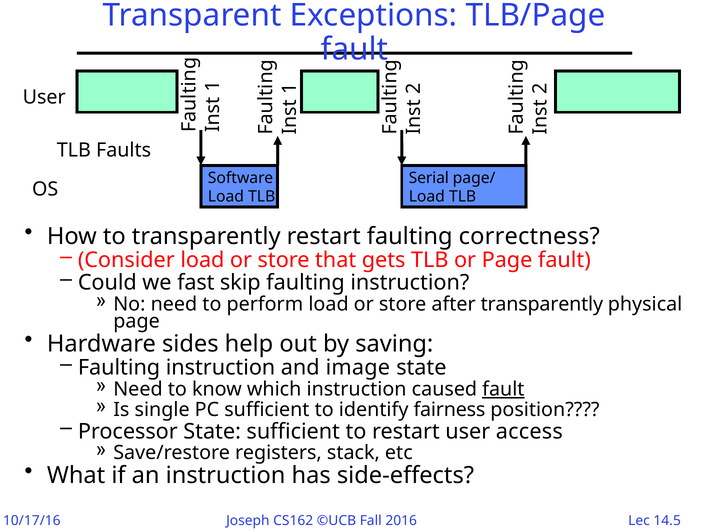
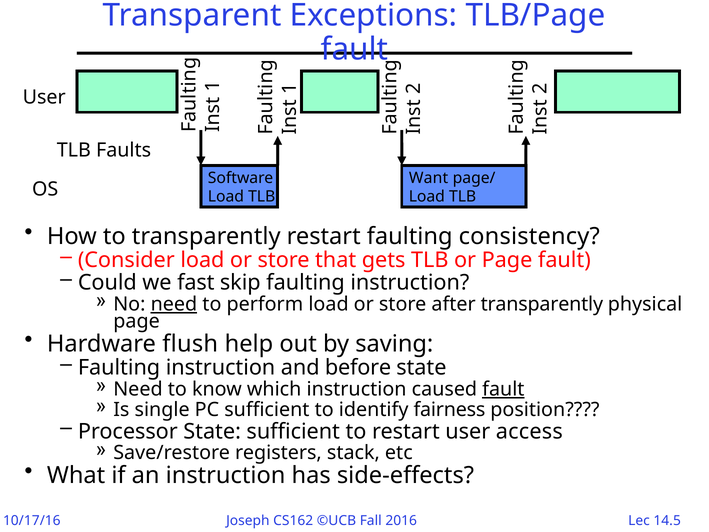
Serial: Serial -> Want (429, 178)
correctness: correctness -> consistency (529, 236)
need underline: none -> present (174, 304)
sides: sides -> flush (190, 344)
image: image -> before (358, 367)
